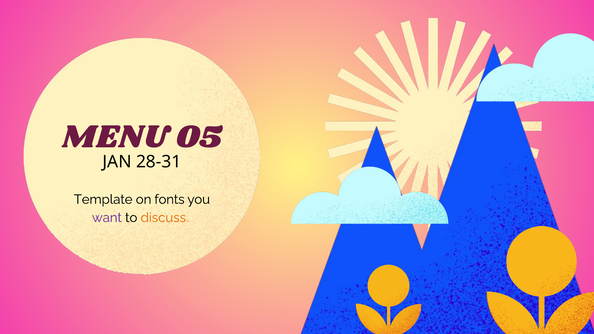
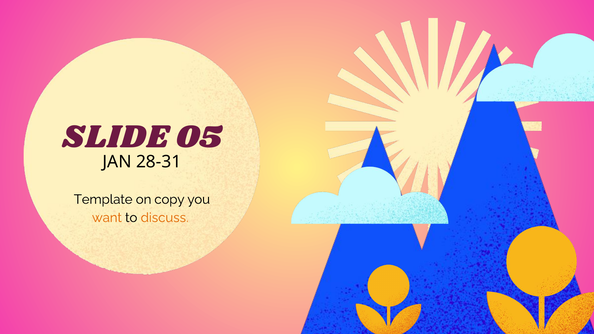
MENU: MENU -> SLIDE (116, 137)
fonts: fonts -> copy (169, 199)
want colour: purple -> orange (107, 218)
